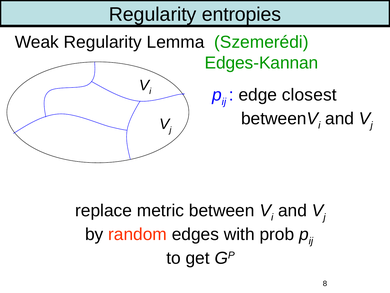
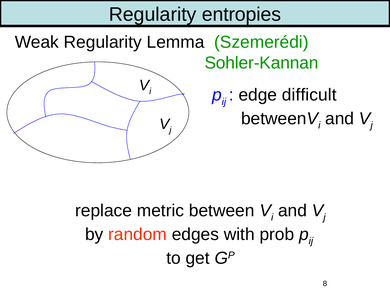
Edges-Kannan: Edges-Kannan -> Sohler-Kannan (261, 63)
closest: closest -> difficult (309, 95)
